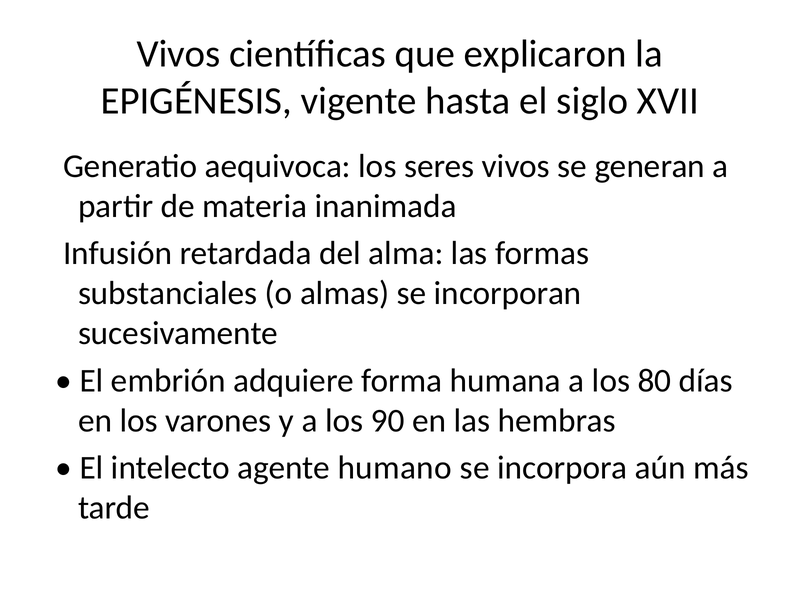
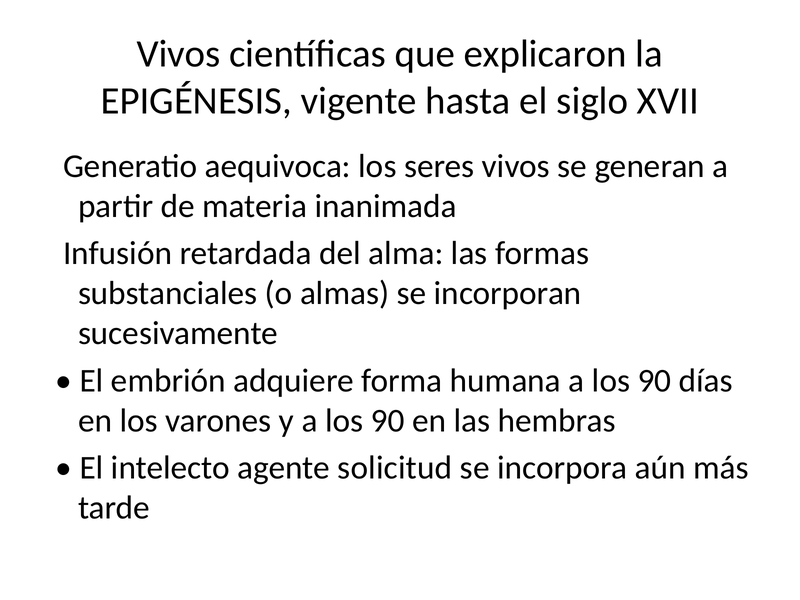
humana a los 80: 80 -> 90 (654, 381)
humano: humano -> solicitud (395, 468)
